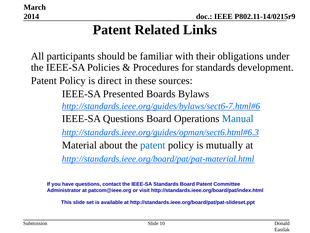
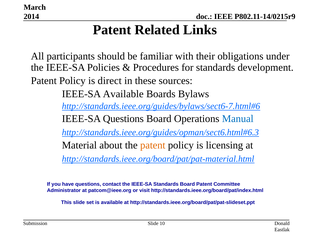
IEEE-SA Presented: Presented -> Available (123, 94)
patent colour: blue -> orange (153, 145)
mutually: mutually -> licensing (224, 145)
